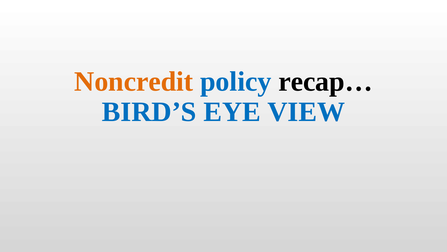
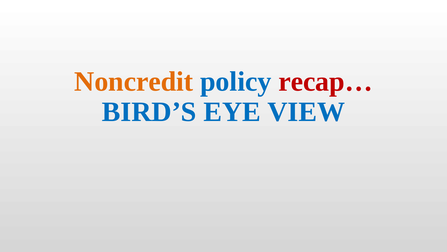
recap… colour: black -> red (326, 82)
